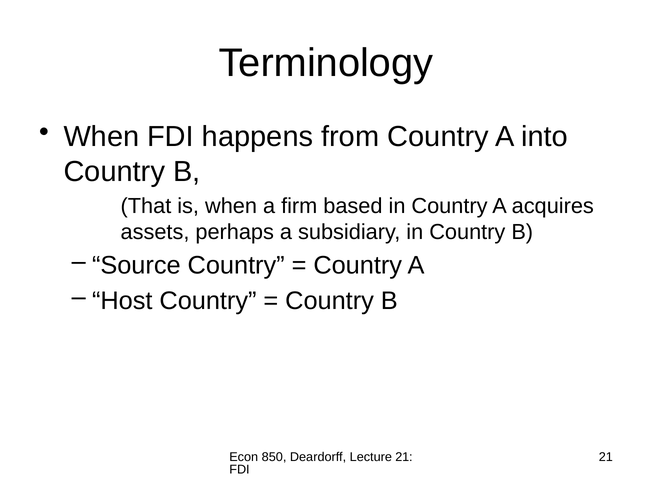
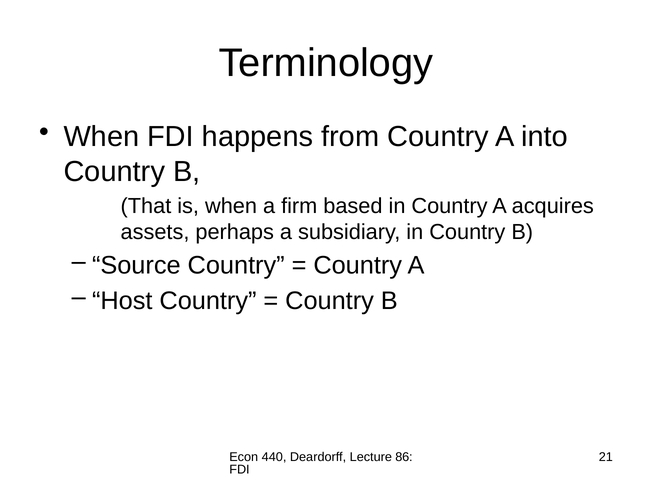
850: 850 -> 440 (274, 457)
Lecture 21: 21 -> 86 (404, 457)
